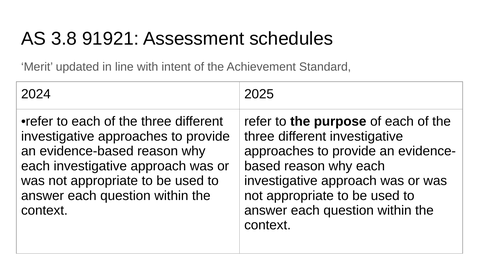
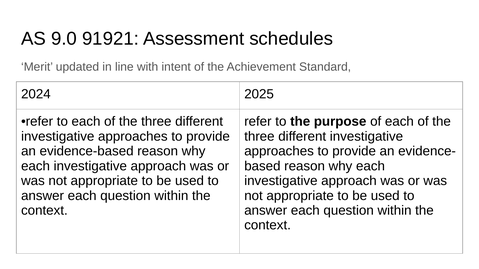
3.8: 3.8 -> 9.0 (64, 39)
